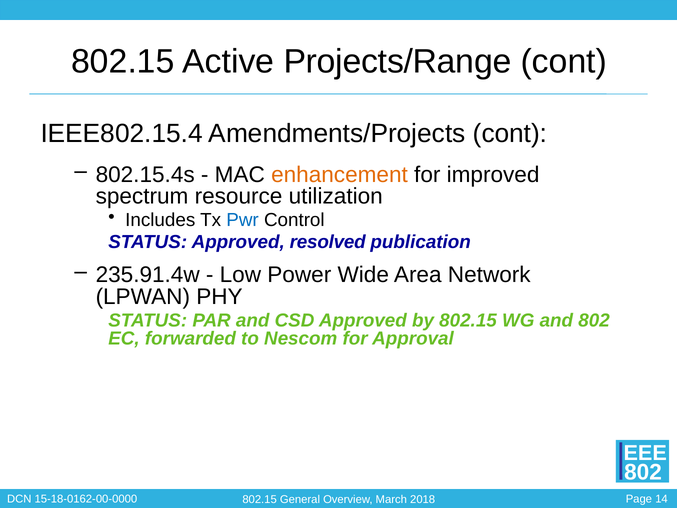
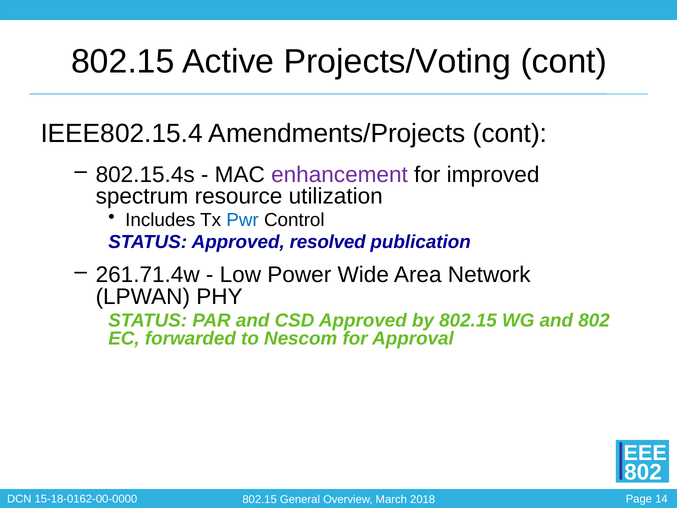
Projects/Range: Projects/Range -> Projects/Voting (397, 62)
enhancement colour: orange -> purple (339, 175)
235.91.4w: 235.91.4w -> 261.71.4w (148, 275)
